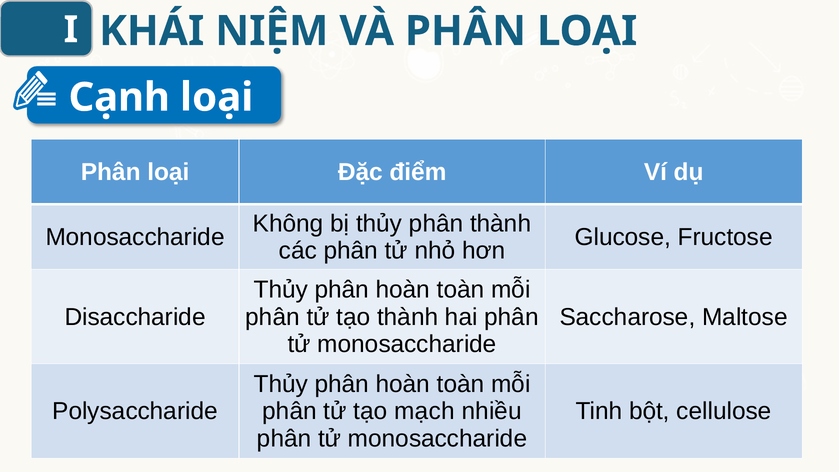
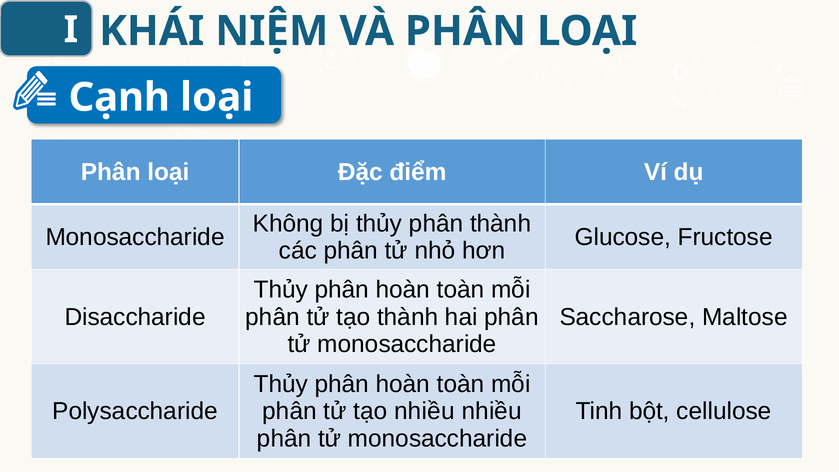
tạo mạch: mạch -> nhiều (424, 411)
